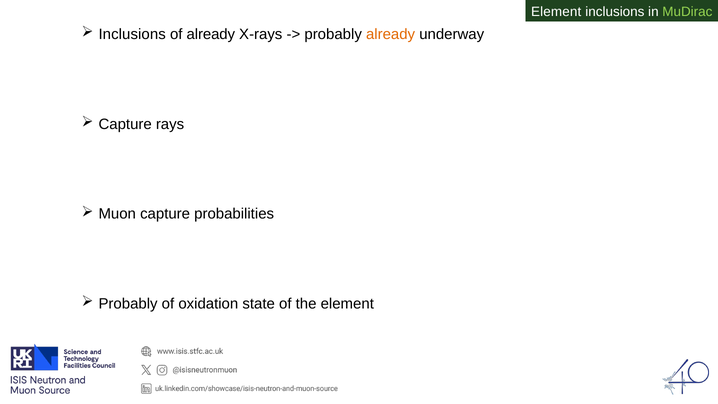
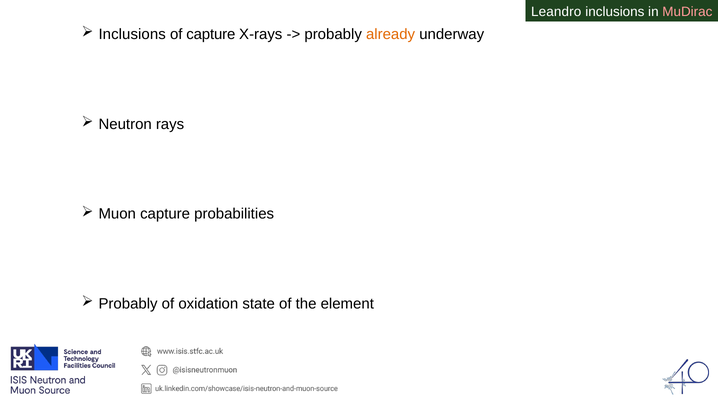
Element: Element -> Leandro (556, 12)
MuDirac colour: light green -> pink (687, 12)
of already: already -> capture (211, 34)
Capture: Capture -> Neutron (125, 124)
